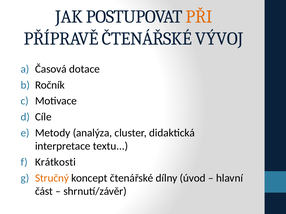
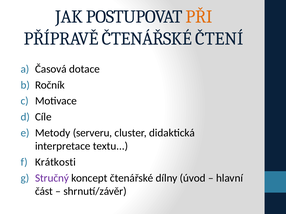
VÝVOJ: VÝVOJ -> ČTENÍ (219, 39)
analýza: analýza -> serveru (92, 133)
Stručný colour: orange -> purple (52, 178)
